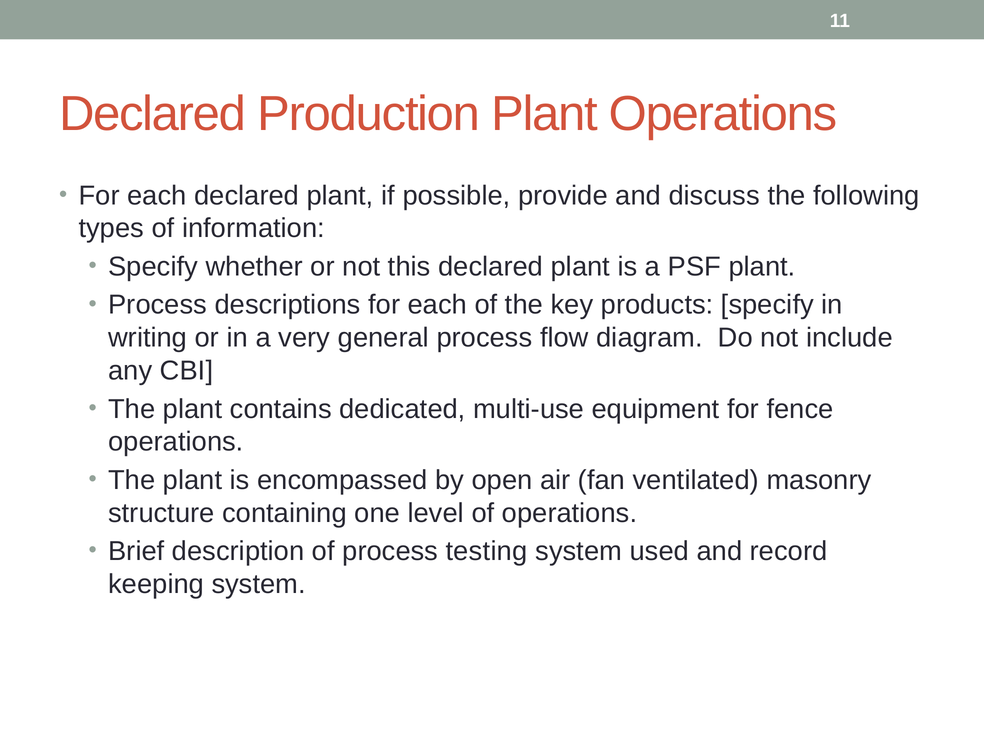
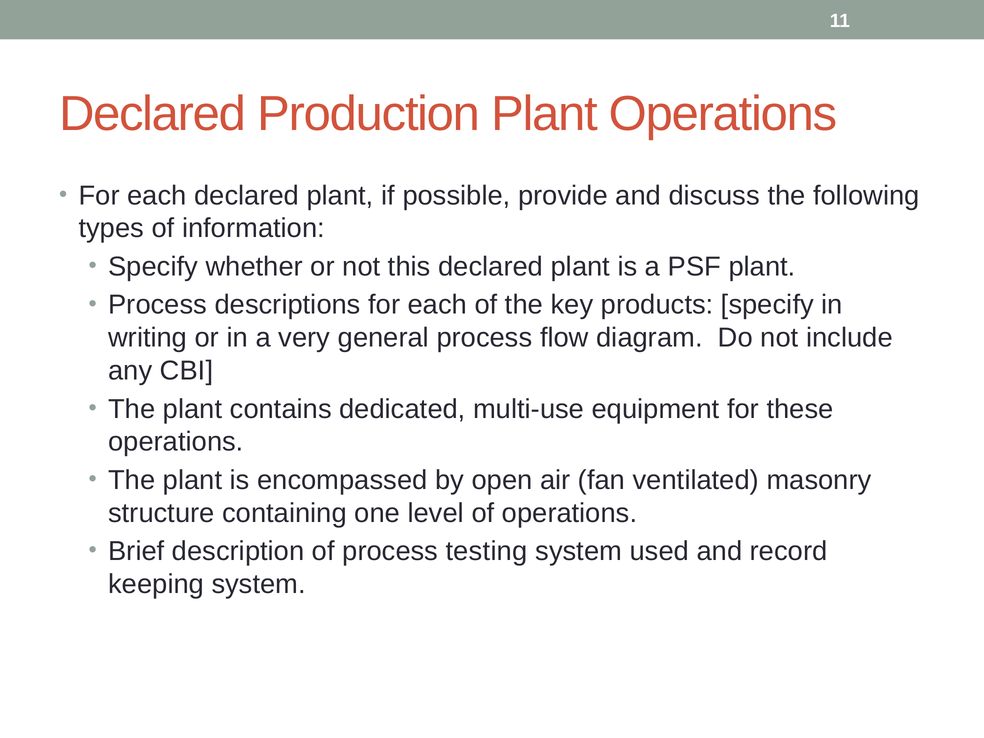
fence: fence -> these (800, 409)
